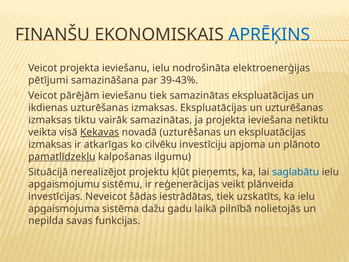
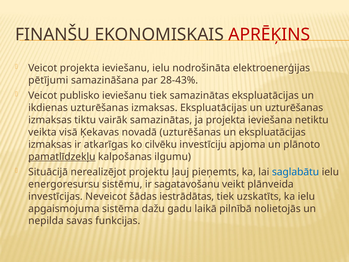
APRĒĶINS colour: blue -> red (269, 35)
39-43%: 39-43% -> 28-43% (179, 80)
pārējām: pārējām -> publisko (80, 95)
Ķekavas underline: present -> none (100, 132)
kļūt: kļūt -> ļauj (180, 172)
apgaismojumu: apgaismojumu -> energoresursu (64, 184)
reģenerācijas: reģenerācijas -> sagatavošanu (187, 184)
